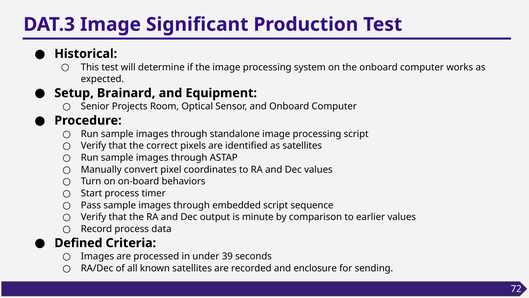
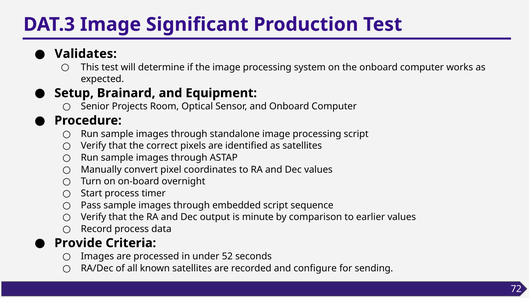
Historical: Historical -> Validates (86, 54)
behaviors: behaviors -> overnight (183, 181)
Defined: Defined -> Provide (78, 243)
39: 39 -> 52 (227, 256)
enclosure: enclosure -> configure (315, 268)
